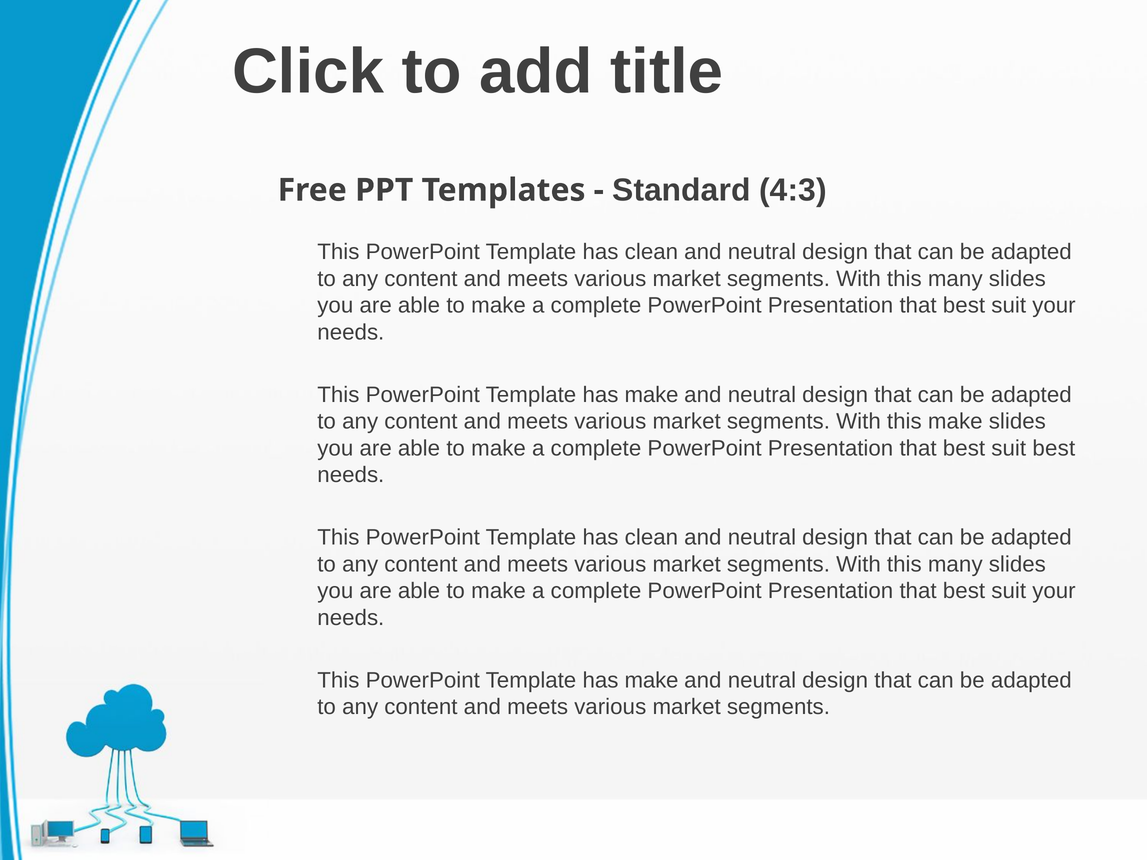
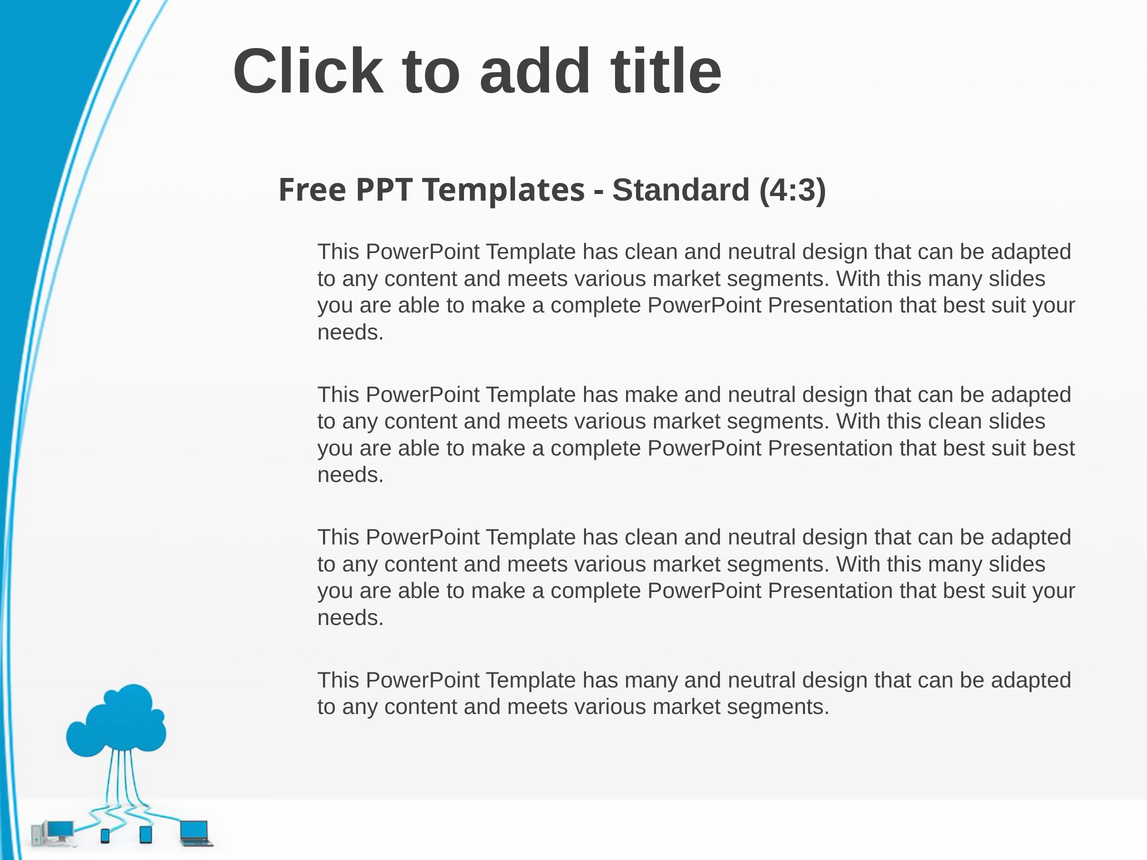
this make: make -> clean (955, 422)
make: make -> many (652, 681)
